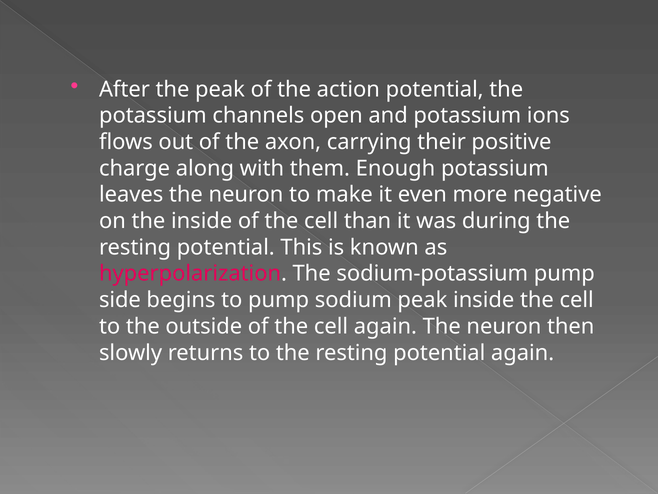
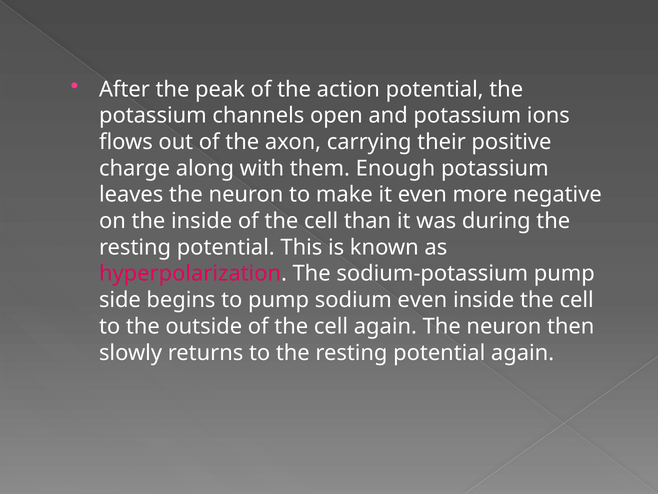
sodium peak: peak -> even (422, 300)
